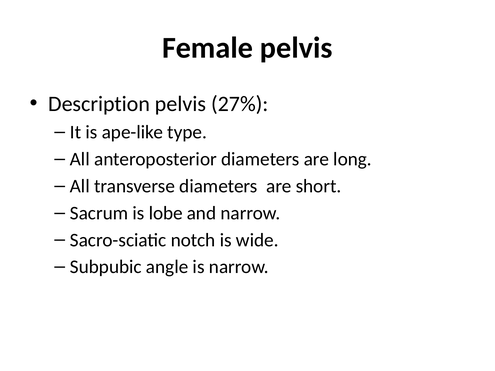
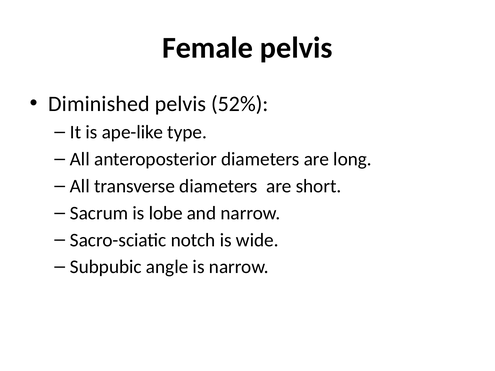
Description: Description -> Diminished (99, 104)
27%: 27% -> 52% (240, 104)
